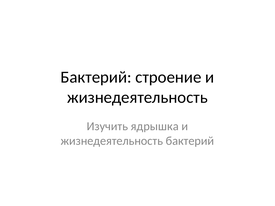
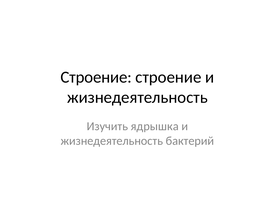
Бактерий: Бактерий -> Строение (96, 77)
